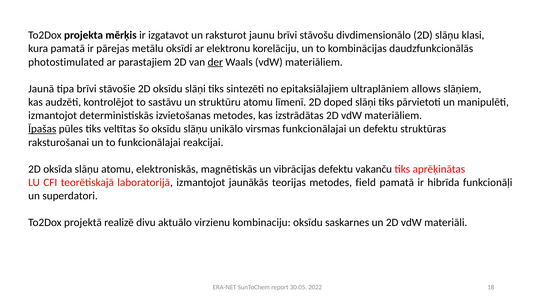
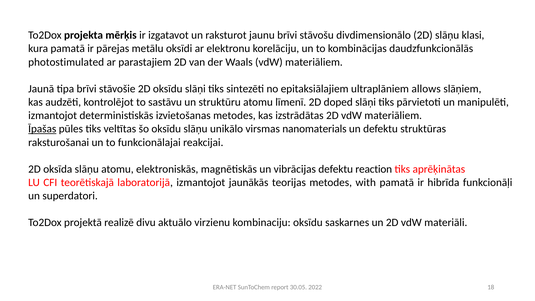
der underline: present -> none (215, 62)
virsmas funkcionālajai: funkcionālajai -> nanomaterials (314, 129)
vakanču: vakanču -> reaction (374, 169)
field: field -> with (366, 182)
